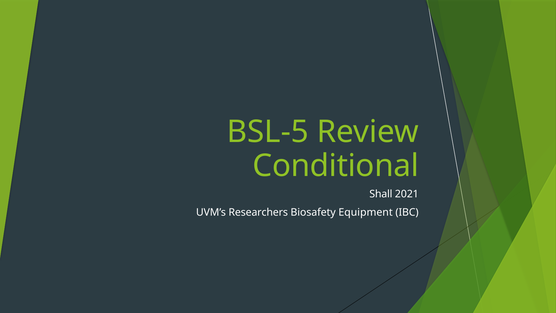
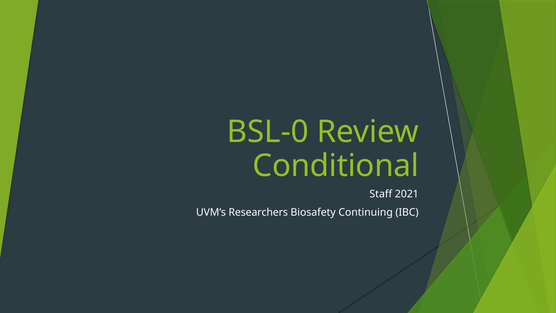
BSL-5: BSL-5 -> BSL-0 (268, 132)
Shall: Shall -> Staff (381, 194)
Equipment: Equipment -> Continuing (366, 212)
